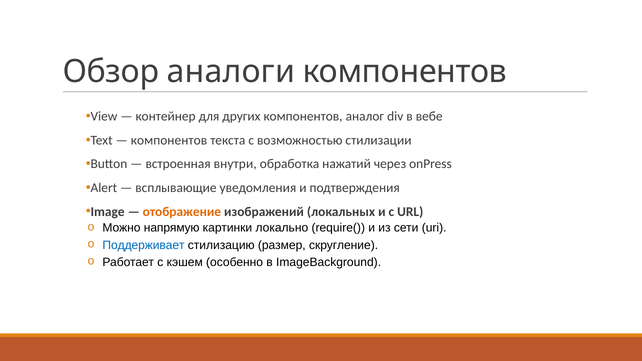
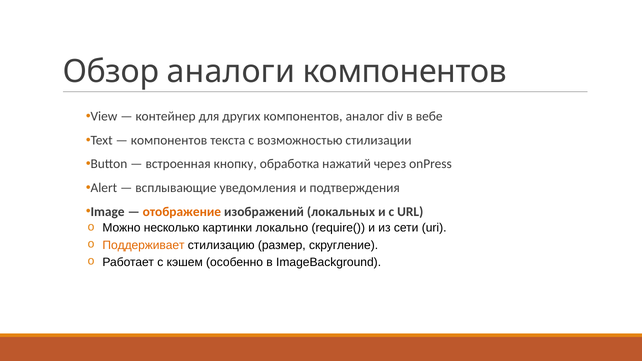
внутри: внутри -> кнопку (235, 164)
напрямую: напрямую -> несколько (172, 228)
Поддерживает colour: blue -> orange (144, 245)
